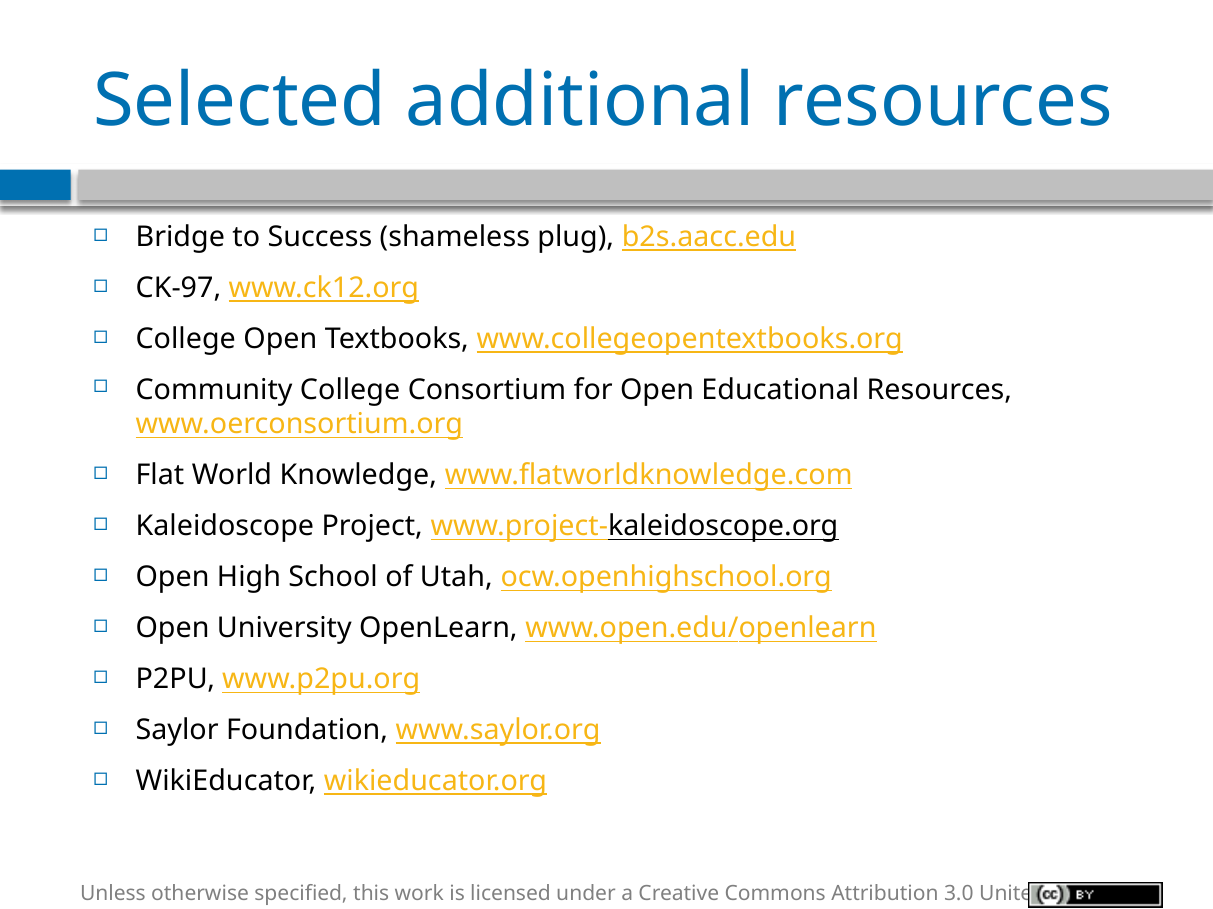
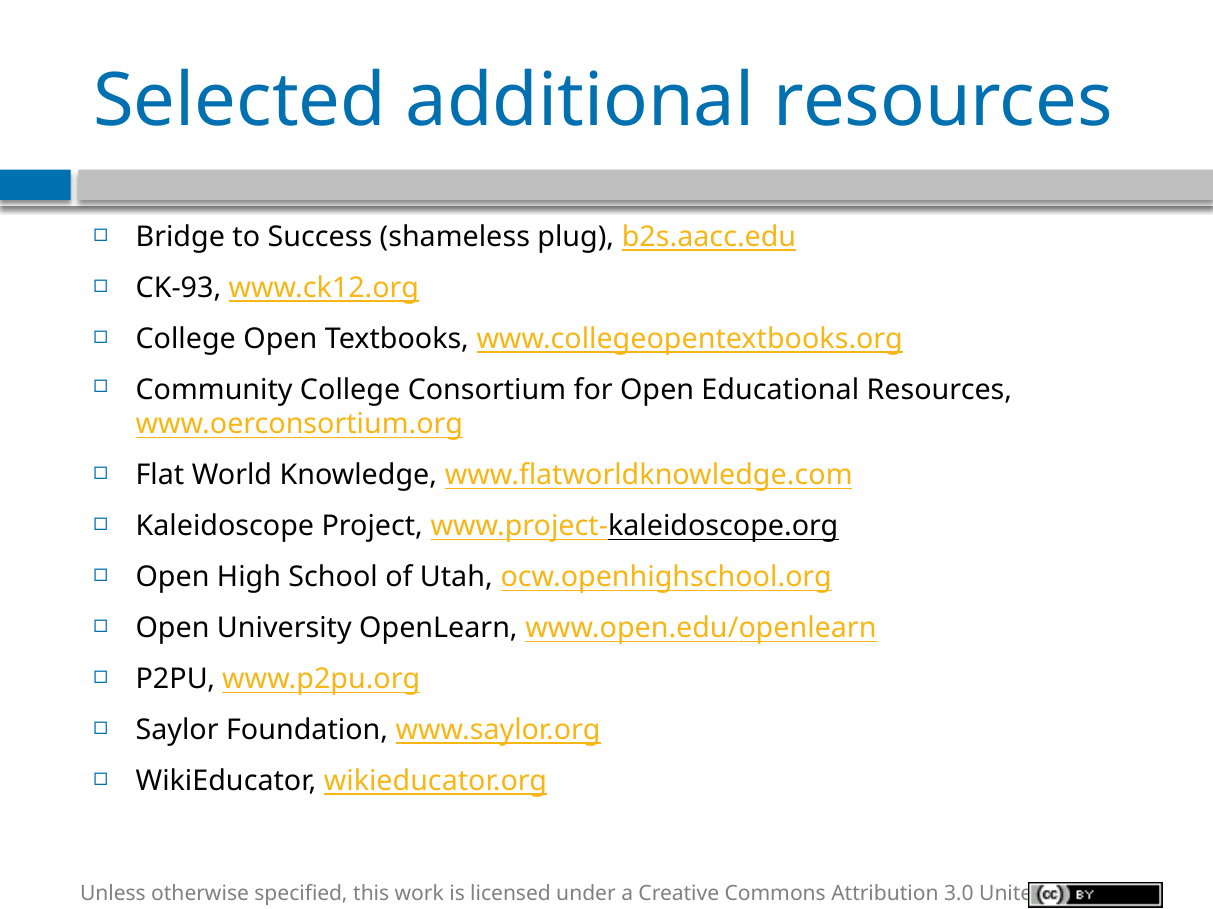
CK-97: CK-97 -> CK-93 (178, 288)
